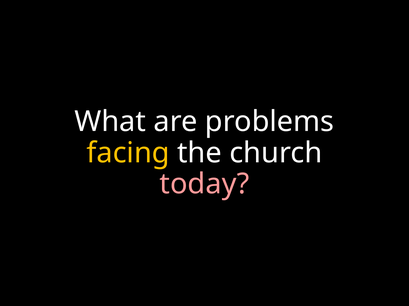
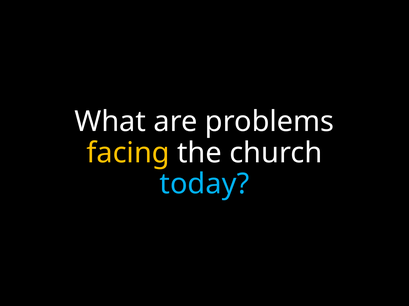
today colour: pink -> light blue (204, 184)
